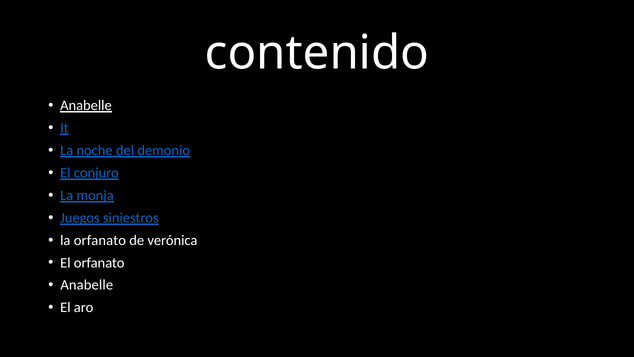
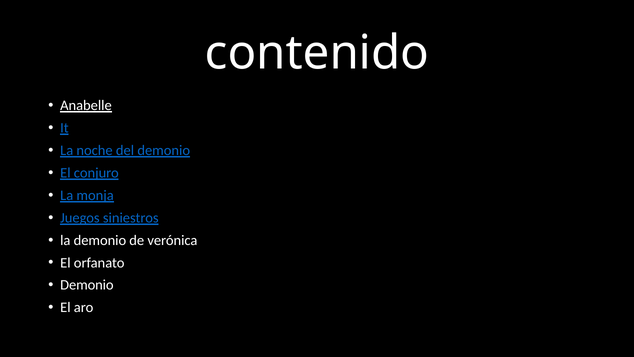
la orfanato: orfanato -> demonio (100, 240)
Anabelle: Anabelle -> Demonio (87, 285)
